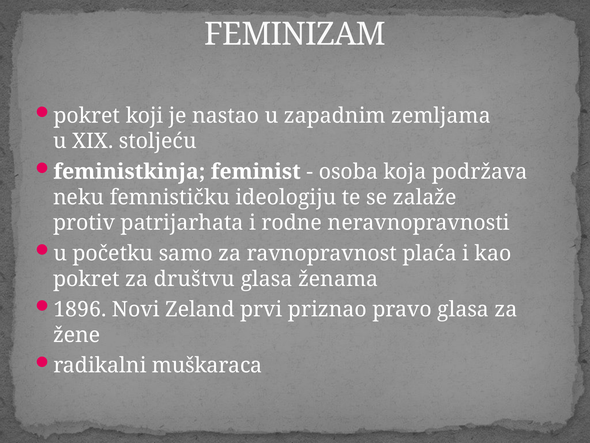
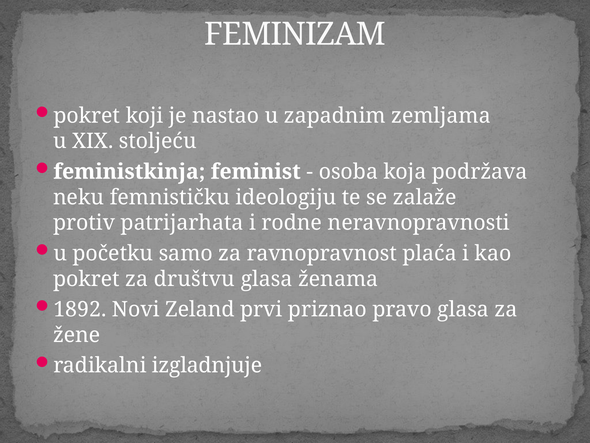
1896: 1896 -> 1892 (80, 309)
muškaraca: muškaraca -> izgladnjuje (207, 365)
